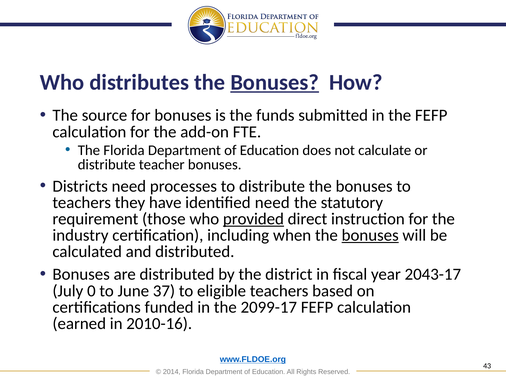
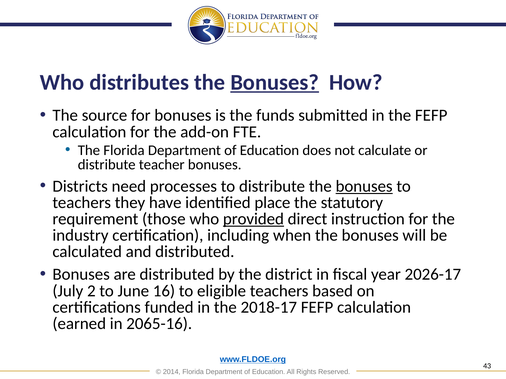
bonuses underline: none -> present (364, 186)
identified need: need -> place (272, 203)
bonuses underline: present -> none (370, 236)
2043-17: 2043-17 -> 2026-17 (433, 275)
0: 0 -> 2 (91, 291)
37: 37 -> 16 (164, 291)
2099-17: 2099-17 -> 2018-17 (269, 308)
2010-16: 2010-16 -> 2065-16 (159, 324)
